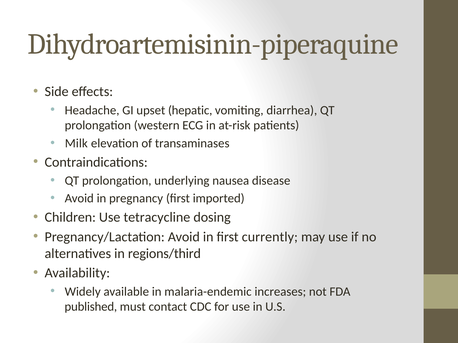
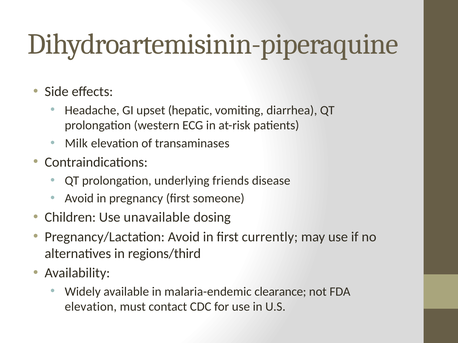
nausea: nausea -> friends (231, 181)
imported: imported -> someone (219, 199)
tetracycline: tetracycline -> unavailable (157, 218)
increases: increases -> clearance (280, 292)
published: published -> elevation (91, 307)
